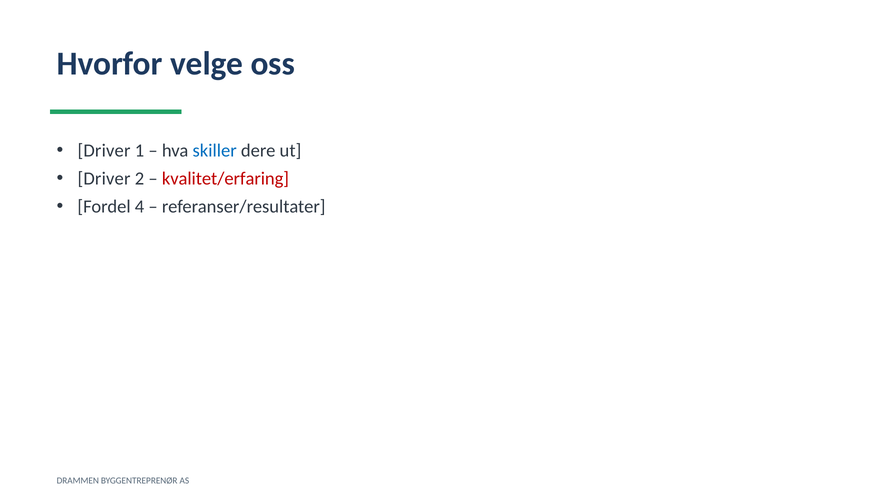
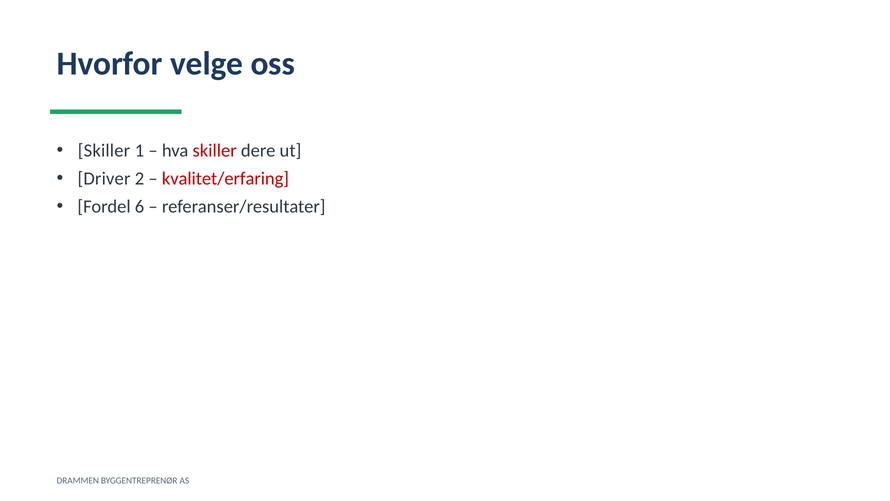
Driver: Driver -> Skiller (104, 151)
skiller colour: blue -> red (215, 151)
4: 4 -> 6 (140, 206)
